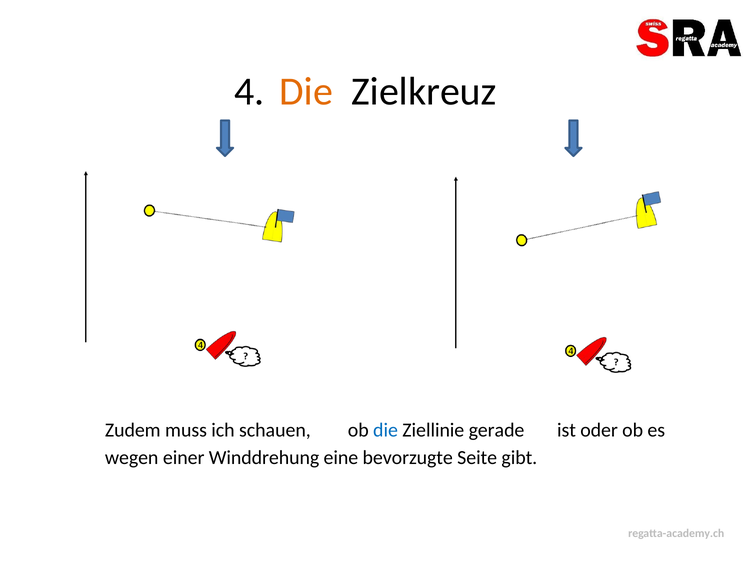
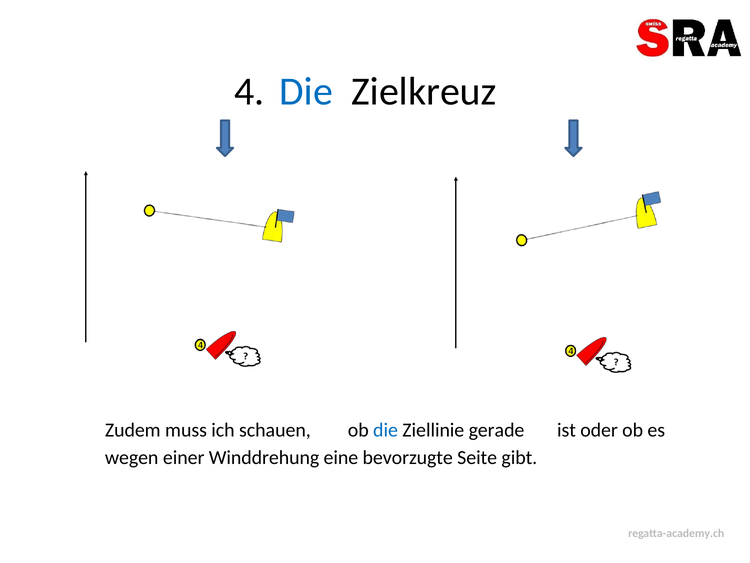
Die colour: orange -> blue (306, 91)
